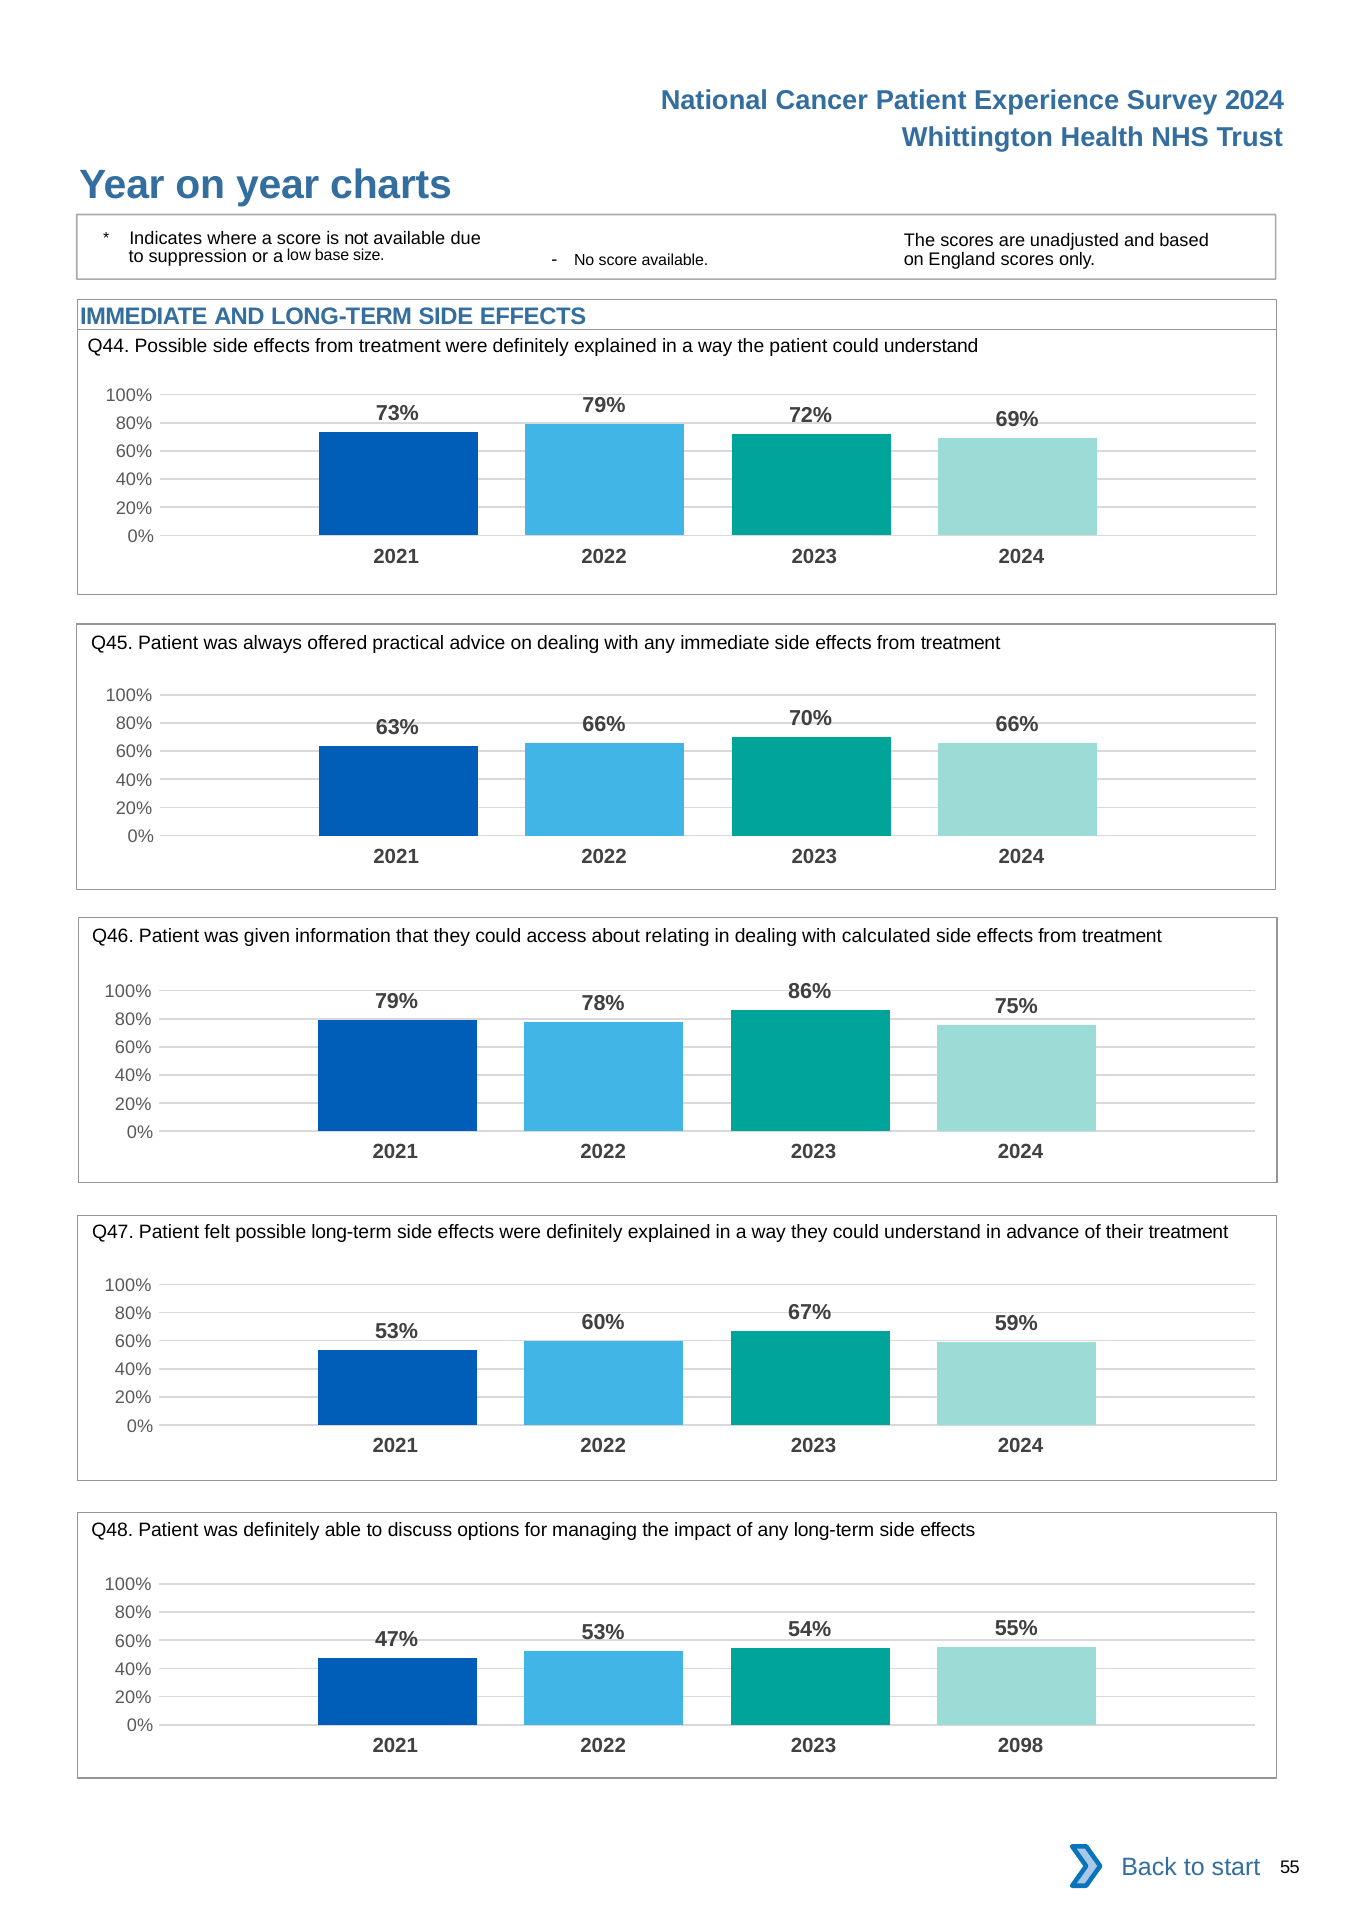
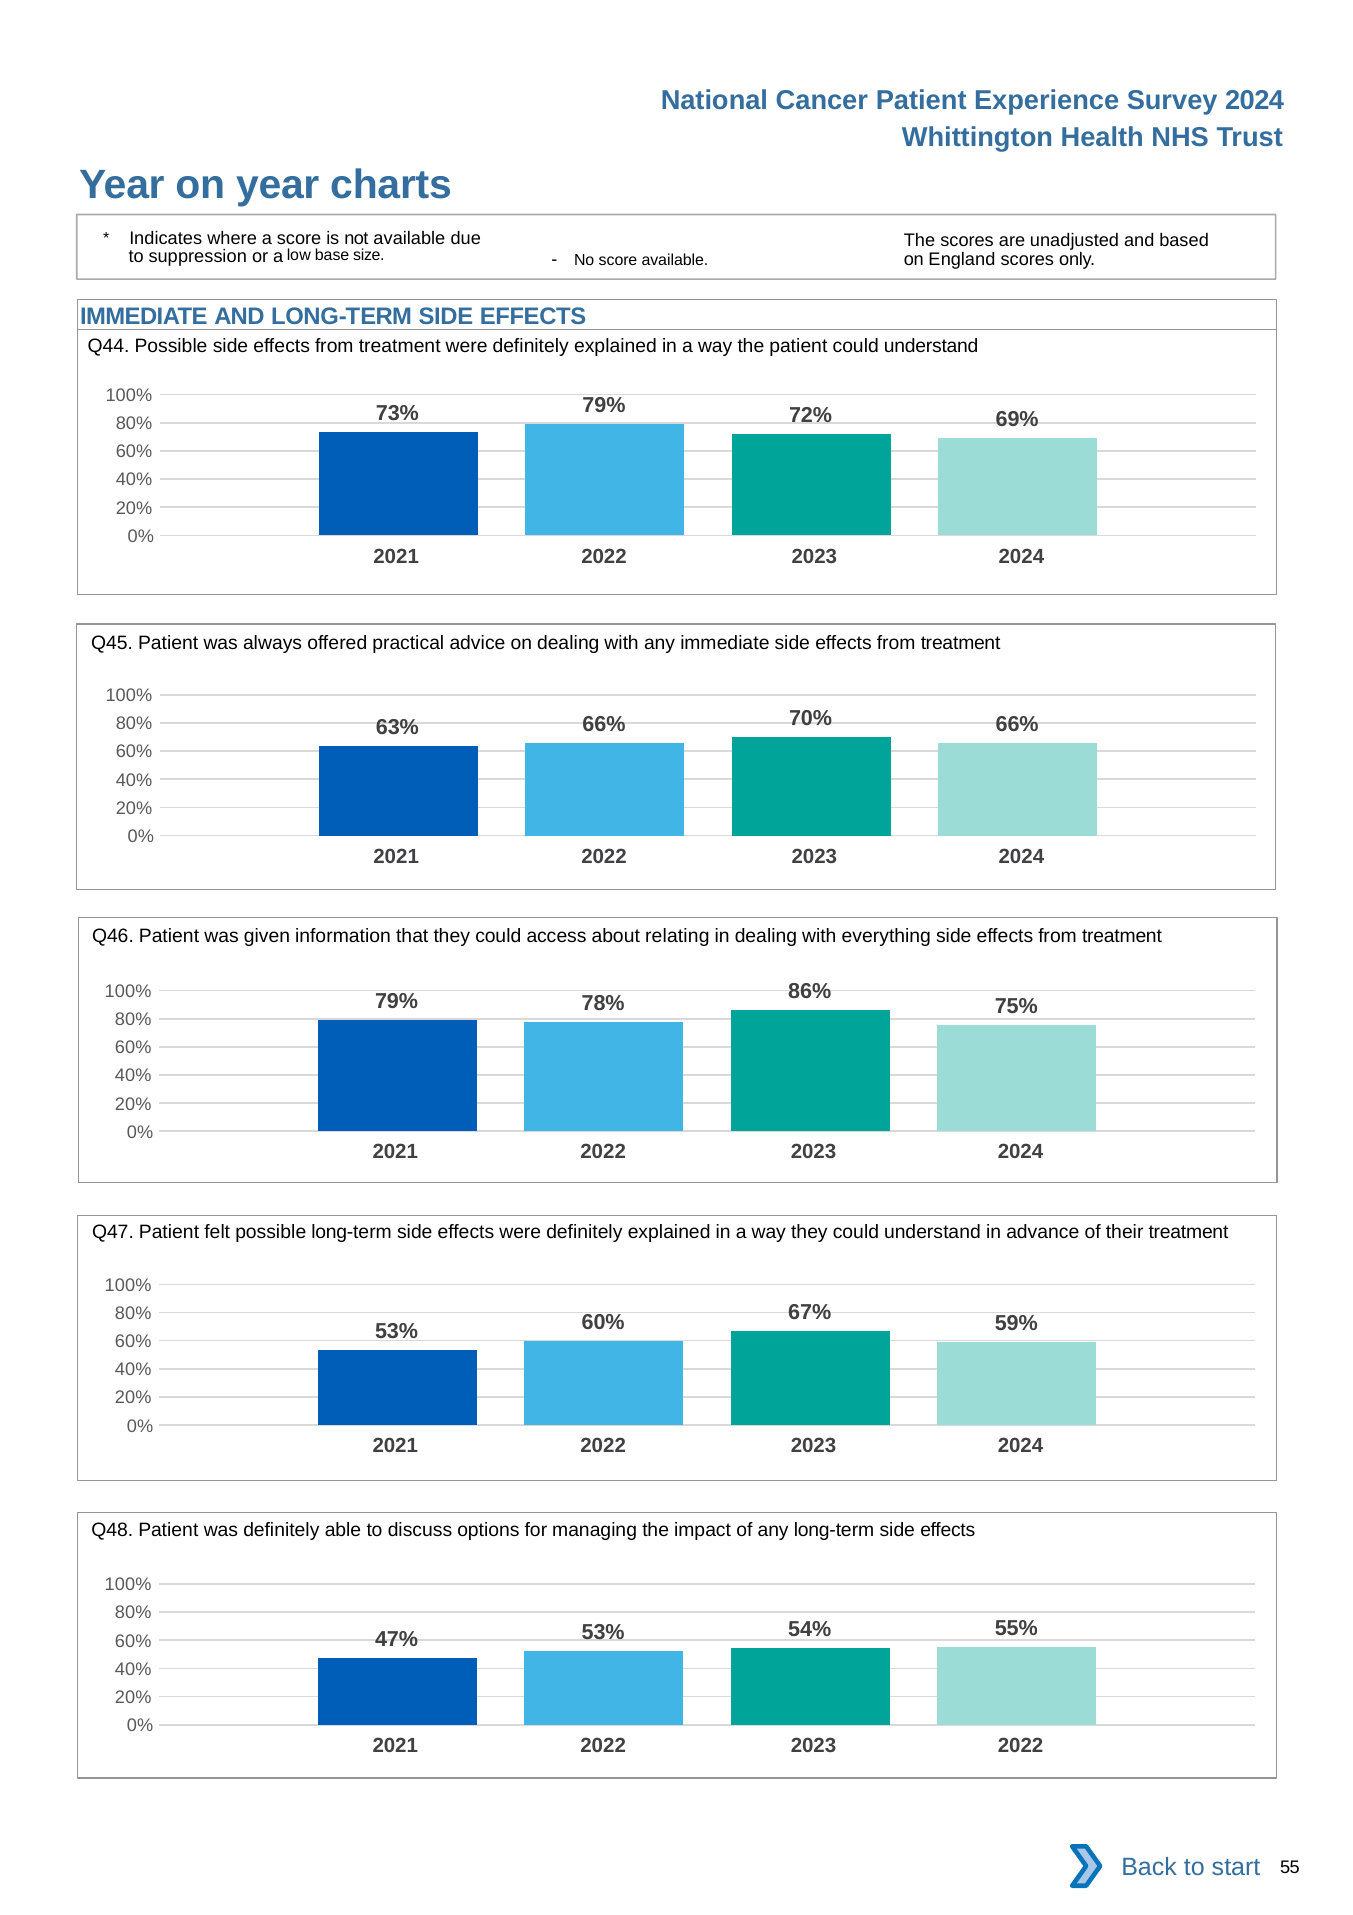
calculated: calculated -> everything (886, 936)
2023 2098: 2098 -> 2022 (1021, 1745)
